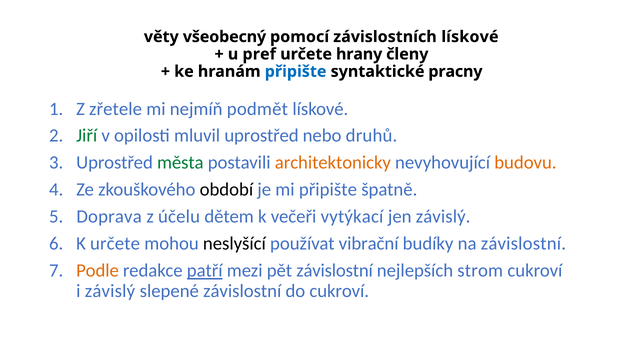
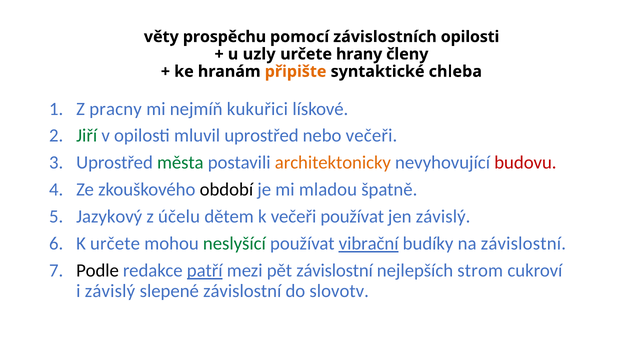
všeobecný: všeobecný -> prospěchu (224, 37)
závislostních lískové: lískové -> opilosti (470, 37)
pref: pref -> uzly (259, 54)
připište colour: blue -> orange (296, 71)
pracny: pracny -> chleba (455, 71)
zřetele: zřetele -> pracny (116, 109)
podmět: podmět -> kukuřici (257, 109)
nebo druhů: druhů -> večeři (372, 136)
budovu colour: orange -> red (525, 163)
mi připište: připište -> mladou (328, 190)
Doprava: Doprava -> Jazykový (109, 217)
večeři vytýkací: vytýkací -> používat (352, 217)
neslyšící colour: black -> green (234, 244)
vibrační underline: none -> present (369, 244)
Podle colour: orange -> black (97, 270)
do cukroví: cukroví -> slovotv (339, 291)
